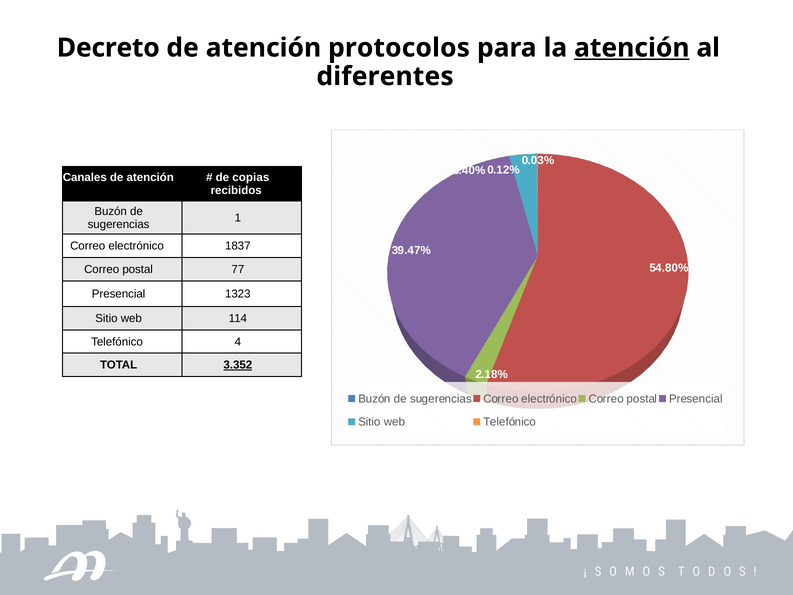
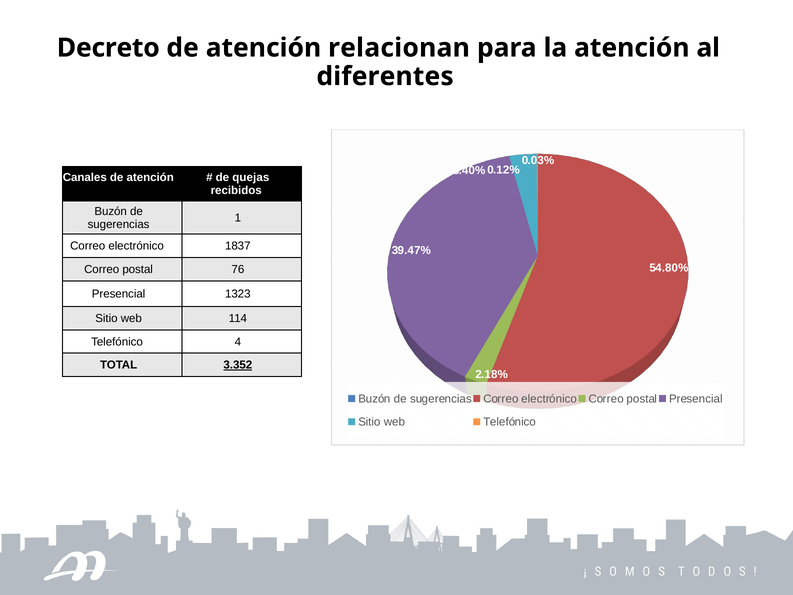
protocolos: protocolos -> relacionan (399, 48)
atención underline: present -> none (632, 48)
copias: copias -> quejas (251, 177)
77: 77 -> 76 (238, 269)
